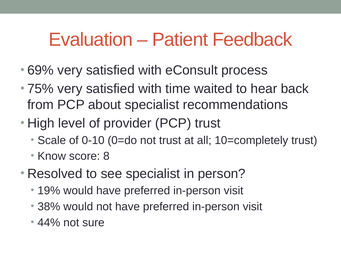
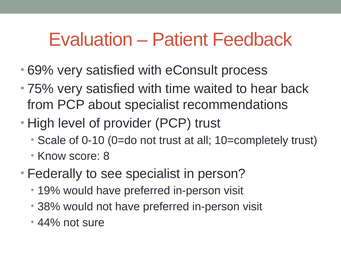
Resolved: Resolved -> Federally (55, 174)
